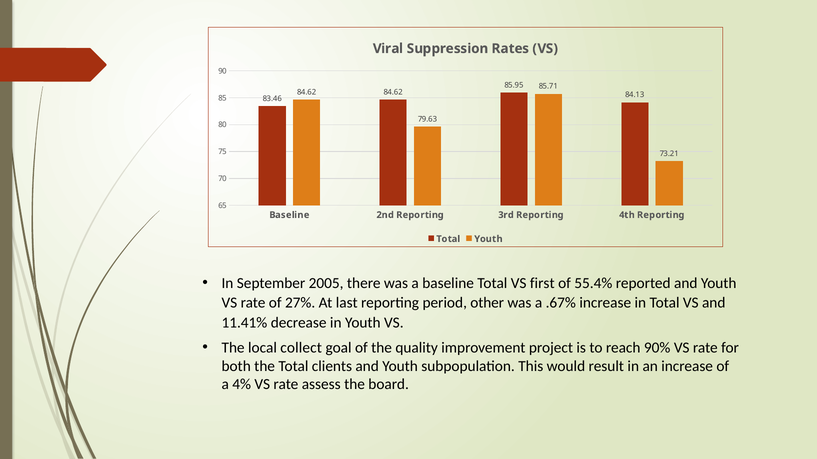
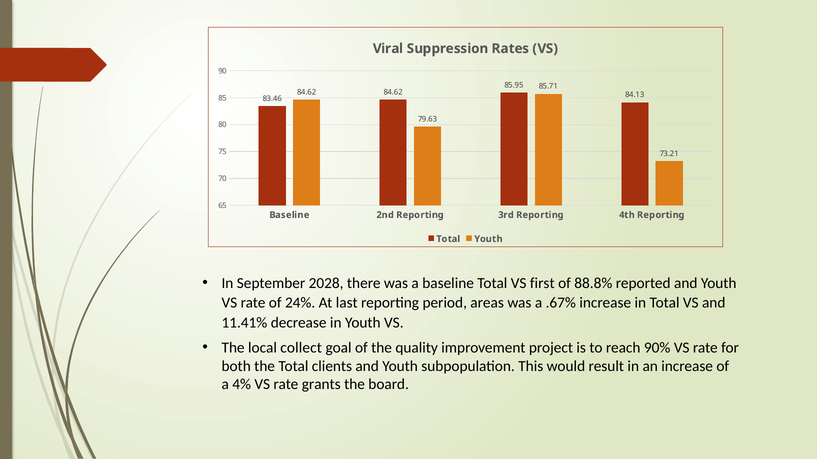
2005: 2005 -> 2028 (326, 284)
55.4%: 55.4% -> 88.8% (593, 284)
27%: 27% -> 24% (300, 303)
other: other -> areas (487, 303)
assess: assess -> grants (321, 385)
